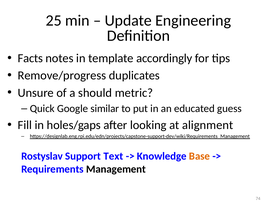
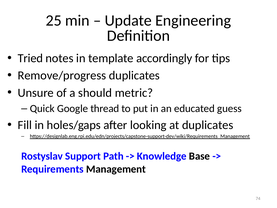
Facts: Facts -> Tried (30, 58)
similar: similar -> thread (105, 109)
at alignment: alignment -> duplicates (208, 125)
Text: Text -> Path (113, 156)
Base colour: orange -> black (199, 156)
